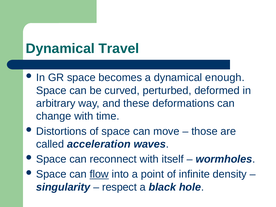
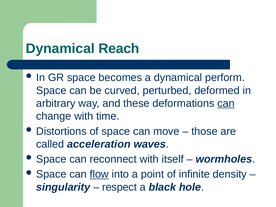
Travel: Travel -> Reach (119, 49)
enough: enough -> perform (225, 78)
can underline: none -> present (226, 103)
